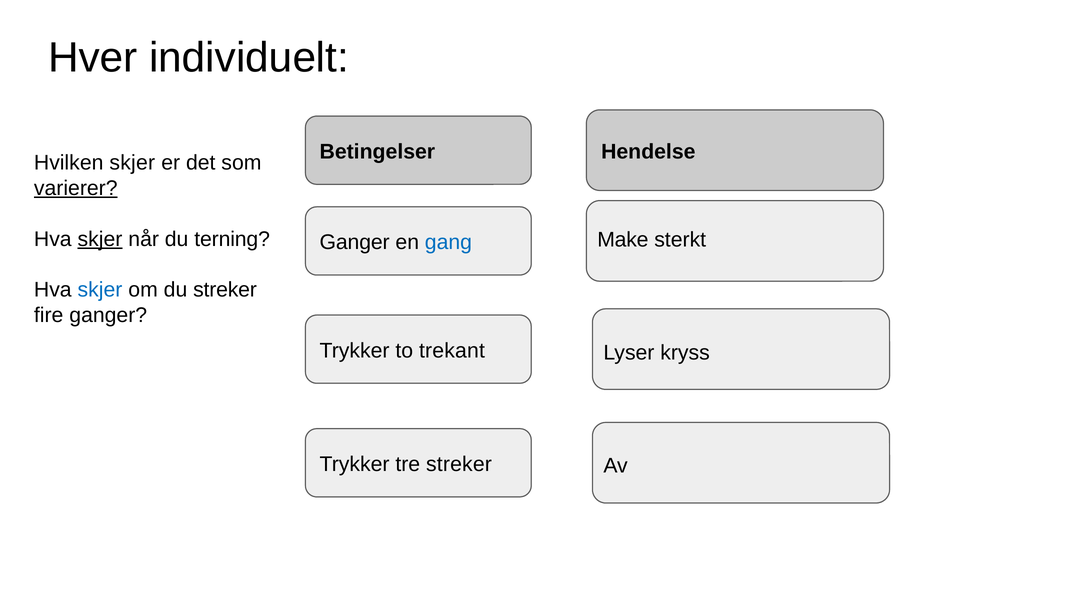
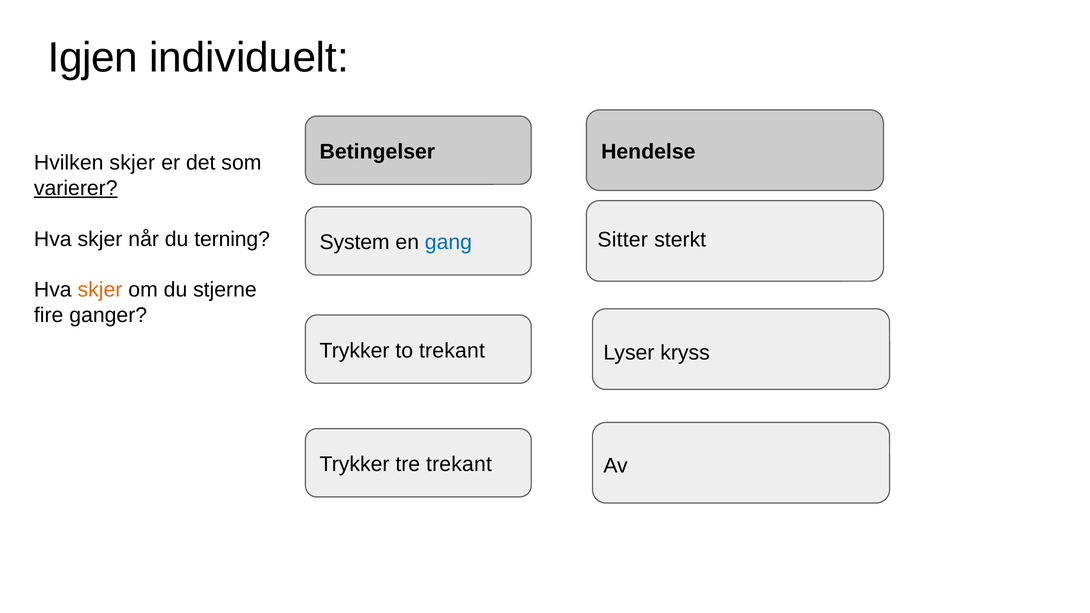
Hver: Hver -> Igjen (93, 58)
skjer underline: present -> none (100, 239)
Make: Make -> Sitter (623, 240)
Ganger: Ganger -> System (355, 242)
skjer colour: blue -> orange (100, 290)
du streker: streker -> stjerne (225, 290)
tre streker: streker -> trekant (459, 464)
